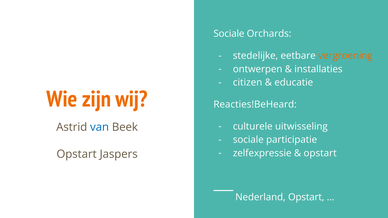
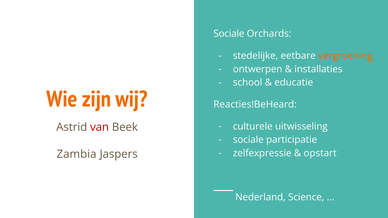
citizen: citizen -> school (248, 83)
van colour: blue -> red (100, 127)
Opstart: Opstart -> Zambia (77, 154)
Nederland Opstart: Opstart -> Science (306, 197)
